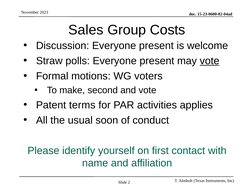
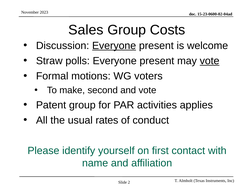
Everyone underline: none -> present (114, 46)
Patent terms: terms -> group (82, 105)
soon: soon -> rates (107, 121)
